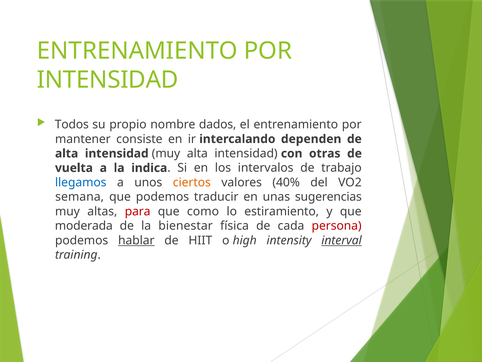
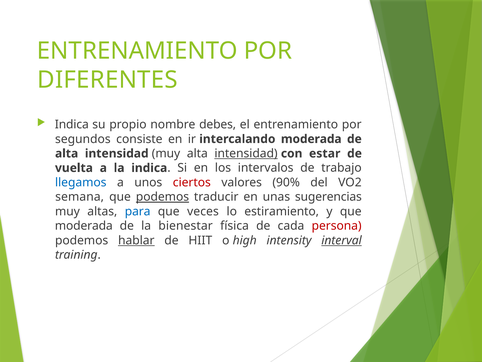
INTENSIDAD: INTENSIDAD -> DIFERENTES (107, 80)
Todos: Todos -> Indica (72, 124)
dados: dados -> debes (218, 124)
mantener: mantener -> segundos (83, 139)
intercalando dependen: dependen -> moderada (311, 139)
intensidad underline: none -> present (246, 153)
otras: otras -> estar (325, 153)
ciertos colour: orange -> red (192, 182)
40%: 40% -> 90% (286, 182)
podemos underline: none -> present (162, 197)
para colour: red -> blue (138, 211)
como: como -> veces (203, 211)
